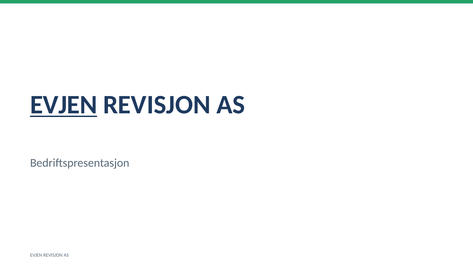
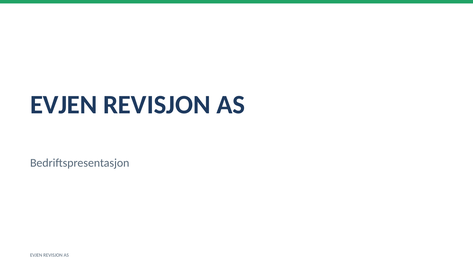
EVJEN underline: present -> none (64, 105)
